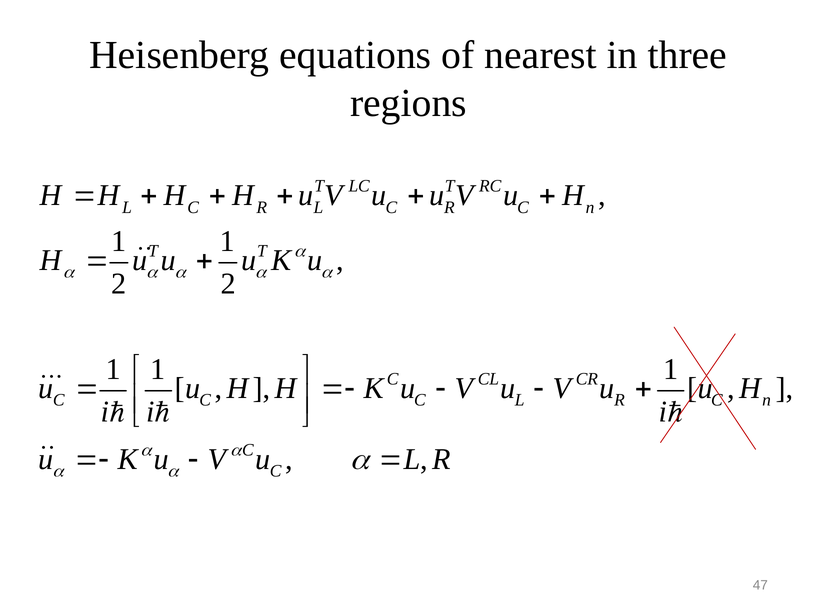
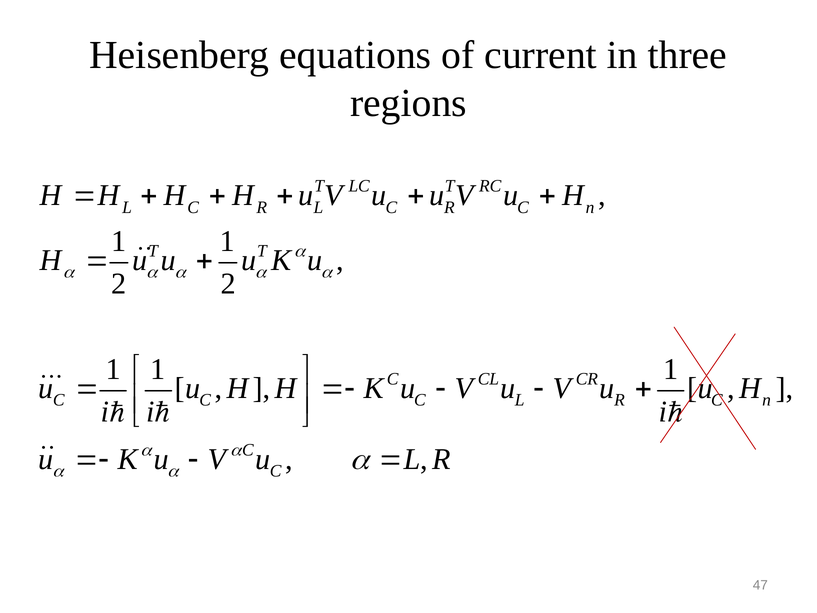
nearest: nearest -> current (541, 55)
